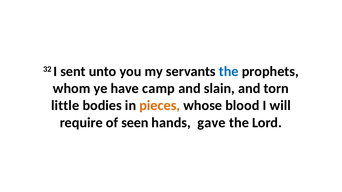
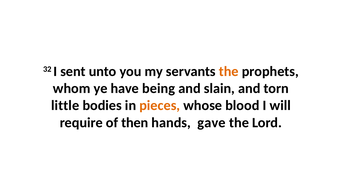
the colour: blue -> orange (229, 72)
camp: camp -> being (159, 89)
seen: seen -> then (135, 123)
